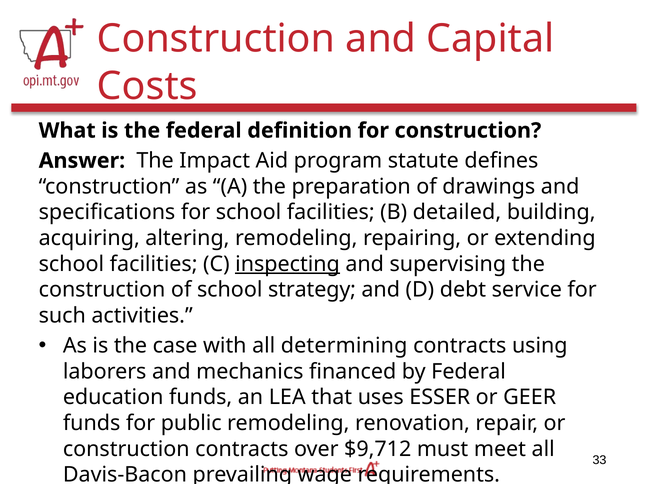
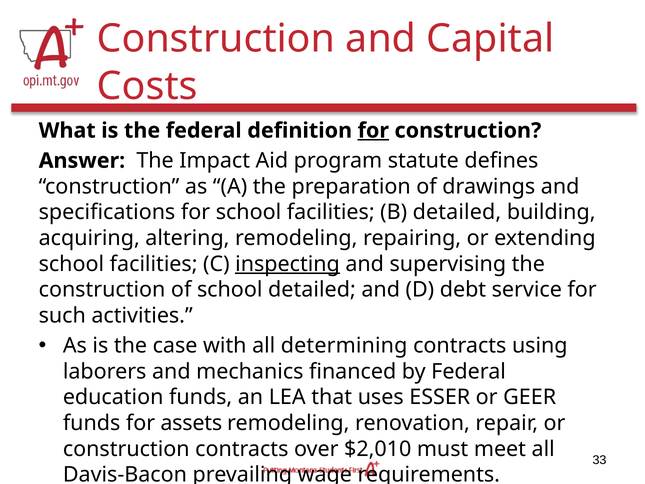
for underline: none -> present (373, 131)
school strategy: strategy -> detailed (312, 290)
public: public -> assets (191, 423)
$9,712: $9,712 -> $2,010 (378, 449)
